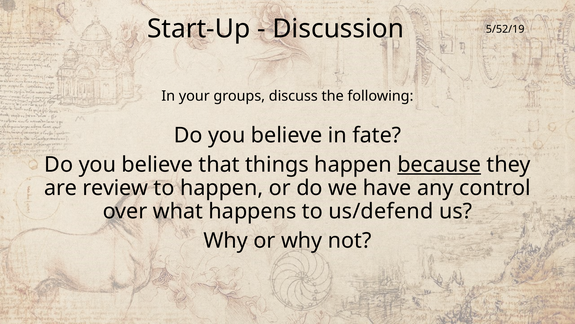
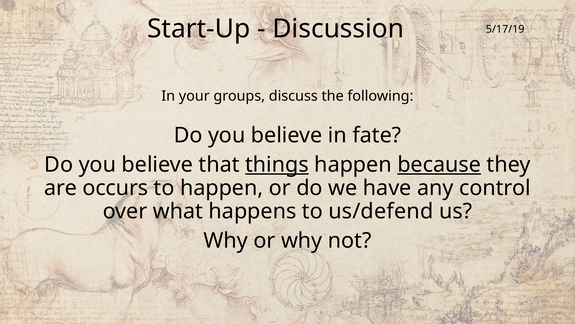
5/52/19: 5/52/19 -> 5/17/19 (505, 29)
things underline: none -> present (277, 164)
review: review -> occurs (115, 188)
